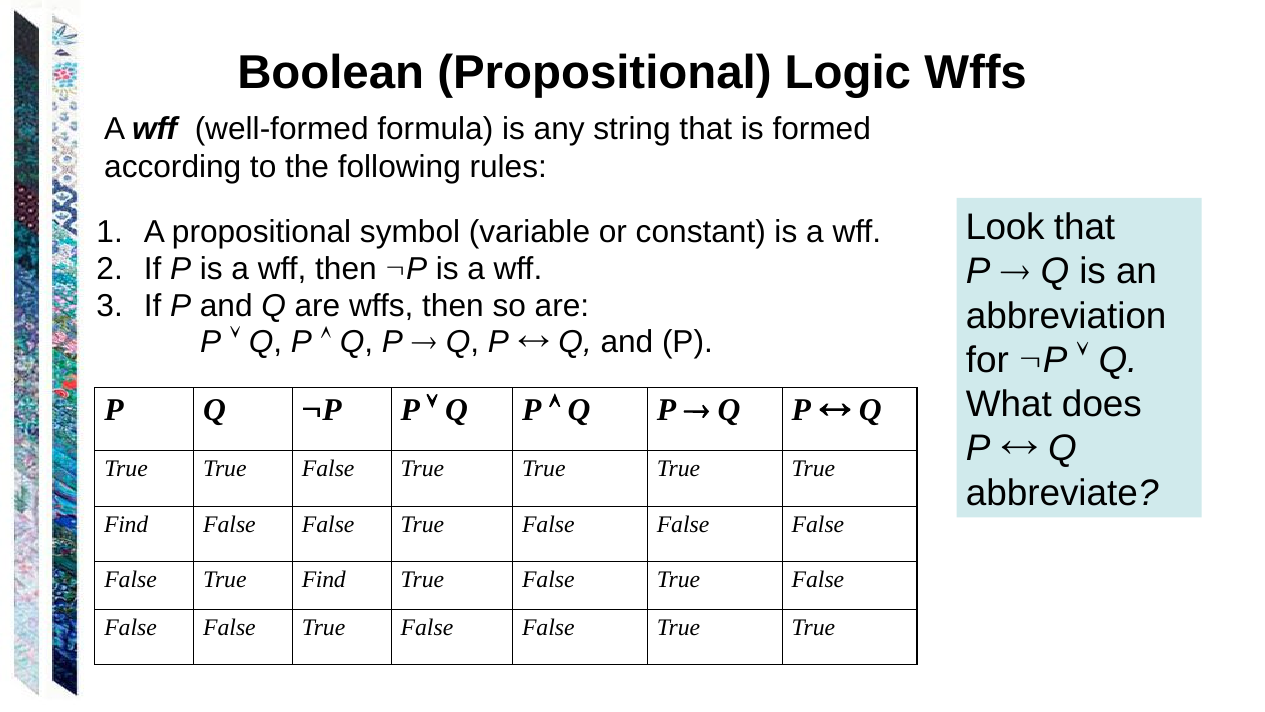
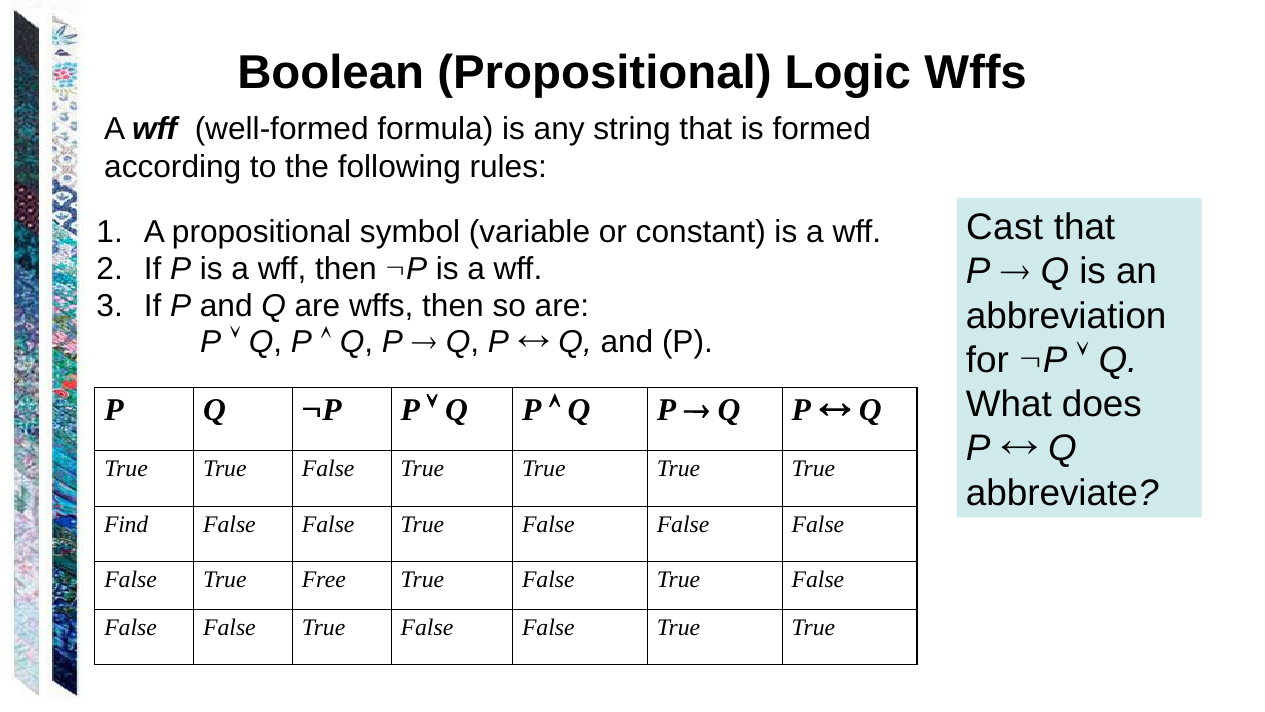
Look: Look -> Cast (1005, 227)
False True Find: Find -> Free (324, 579)
